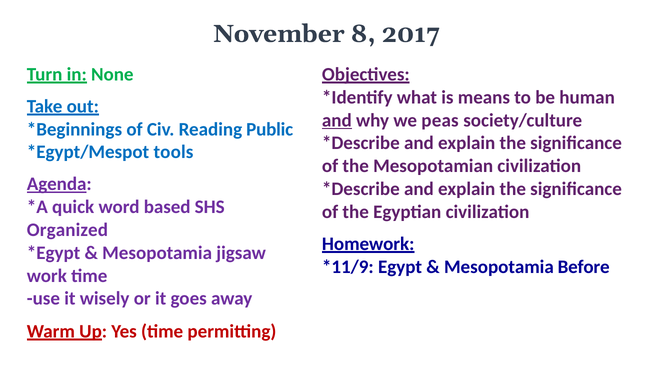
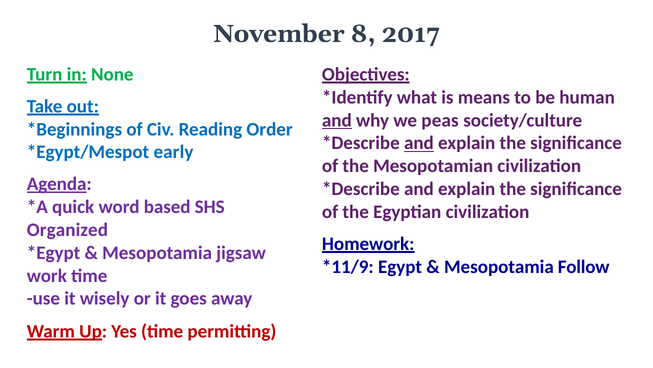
Public: Public -> Order (270, 129)
and underline: none -> present (419, 143)
tools: tools -> early (173, 152)
Before: Before -> Follow (584, 266)
